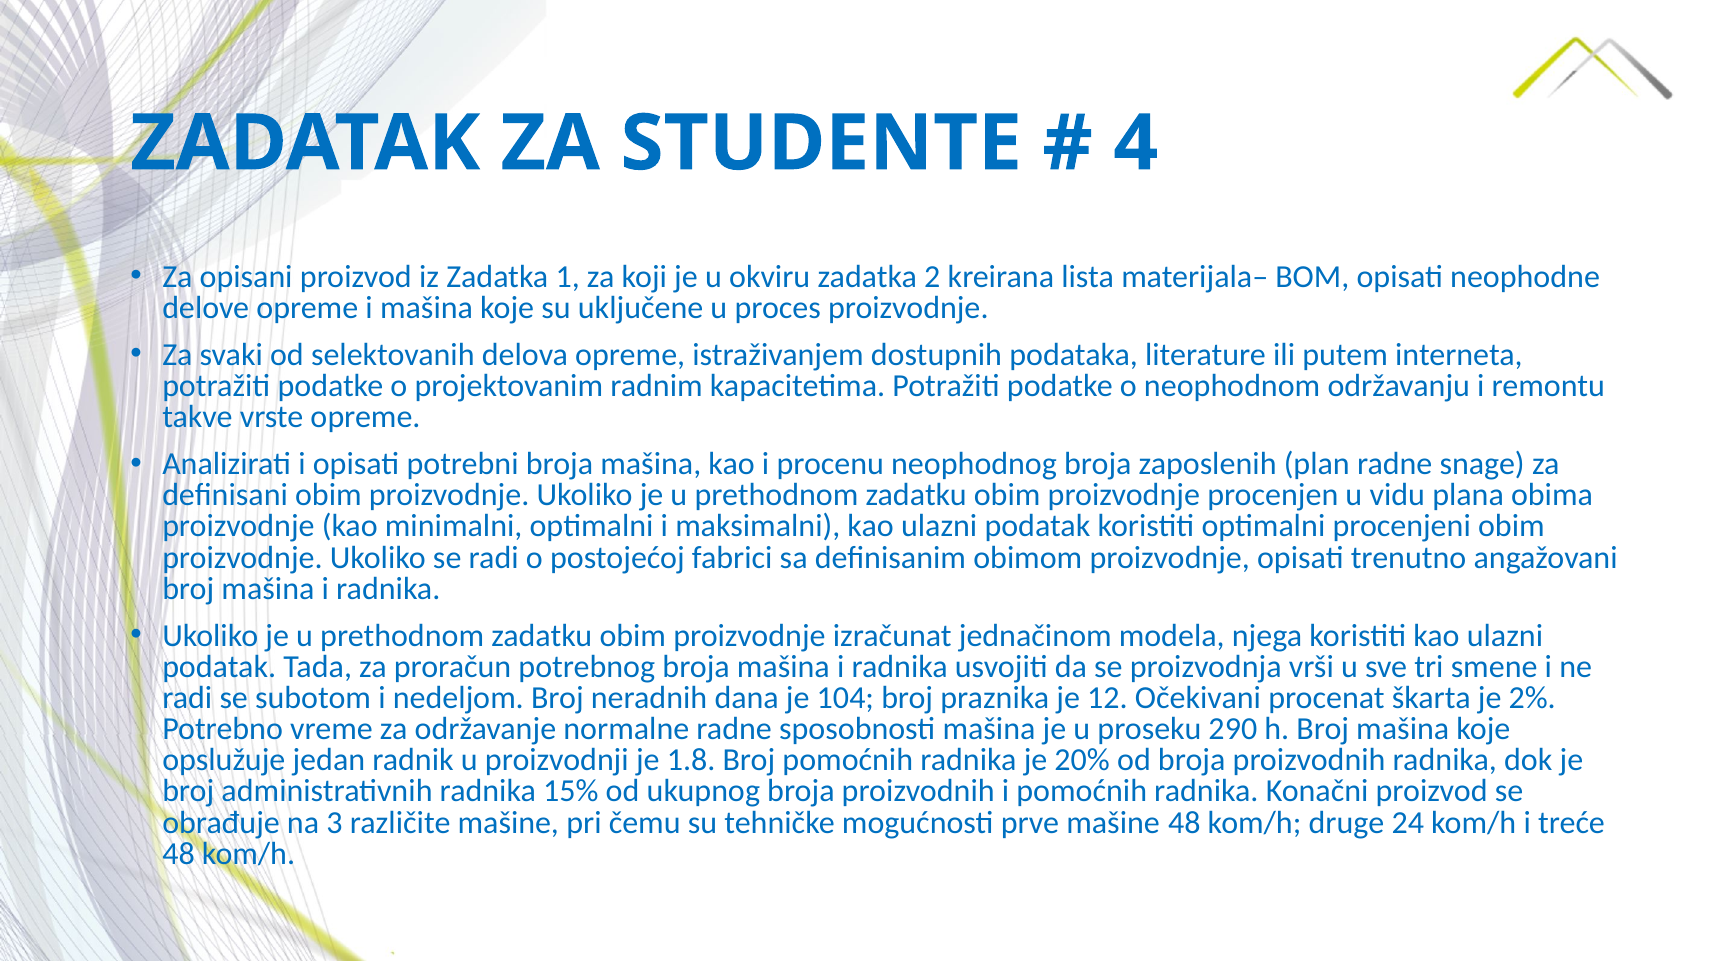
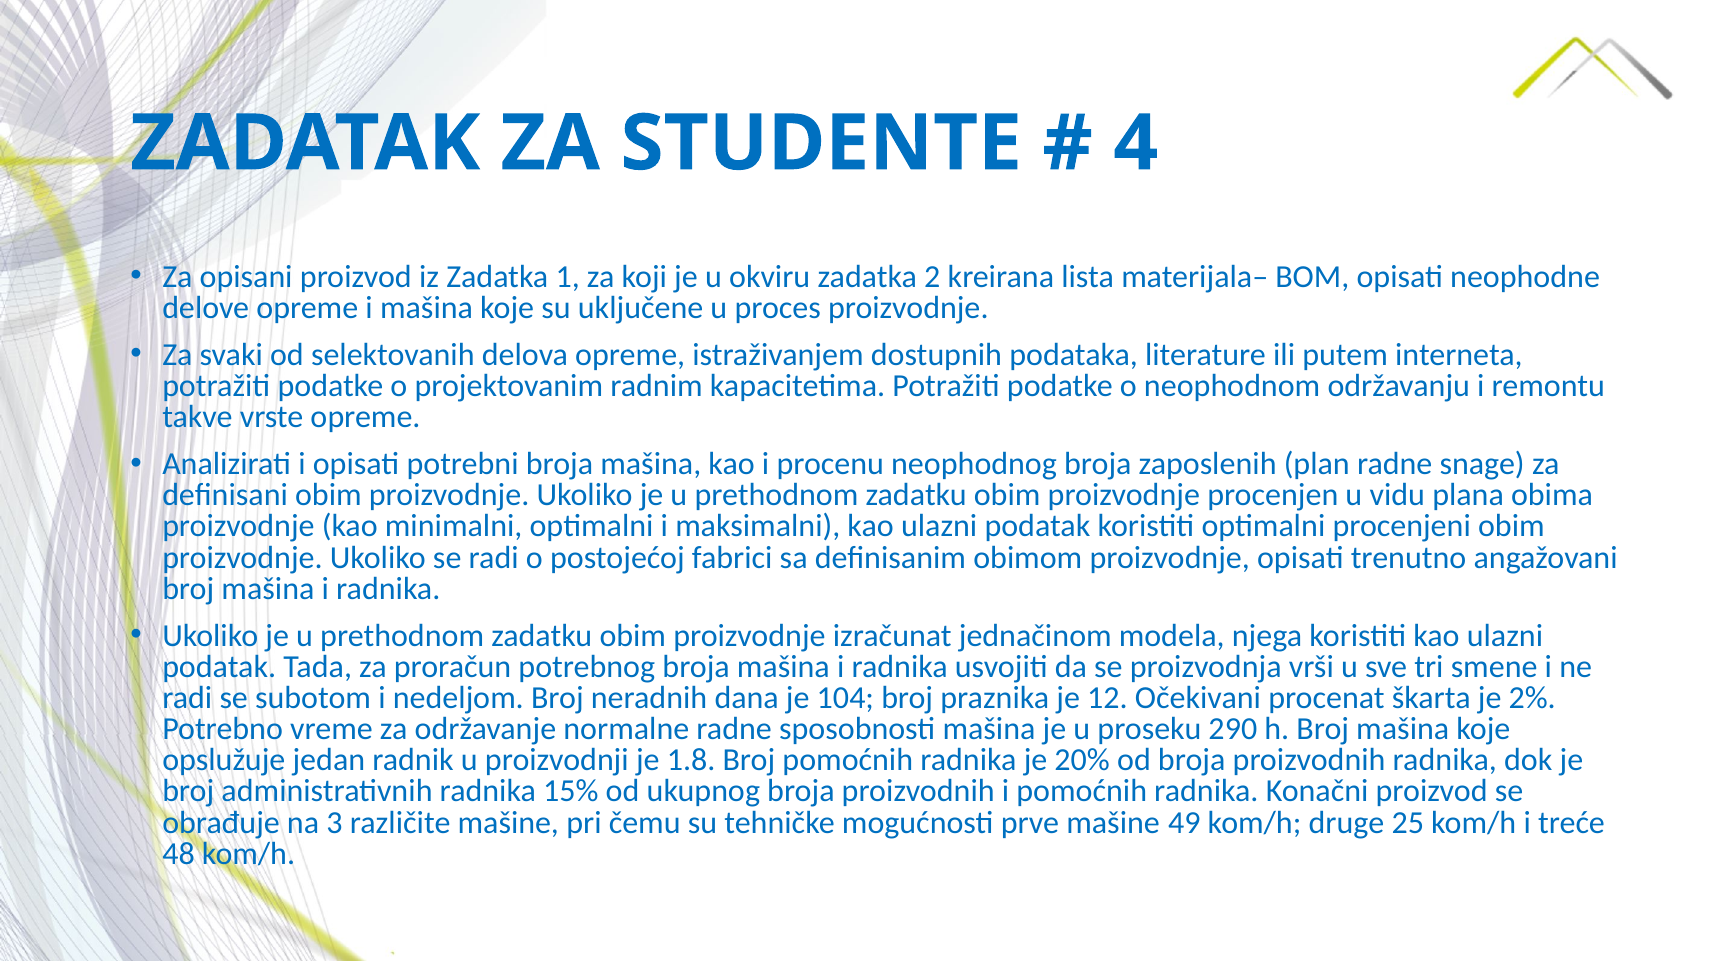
mašine 48: 48 -> 49 (1184, 823)
24: 24 -> 25 (1408, 823)
